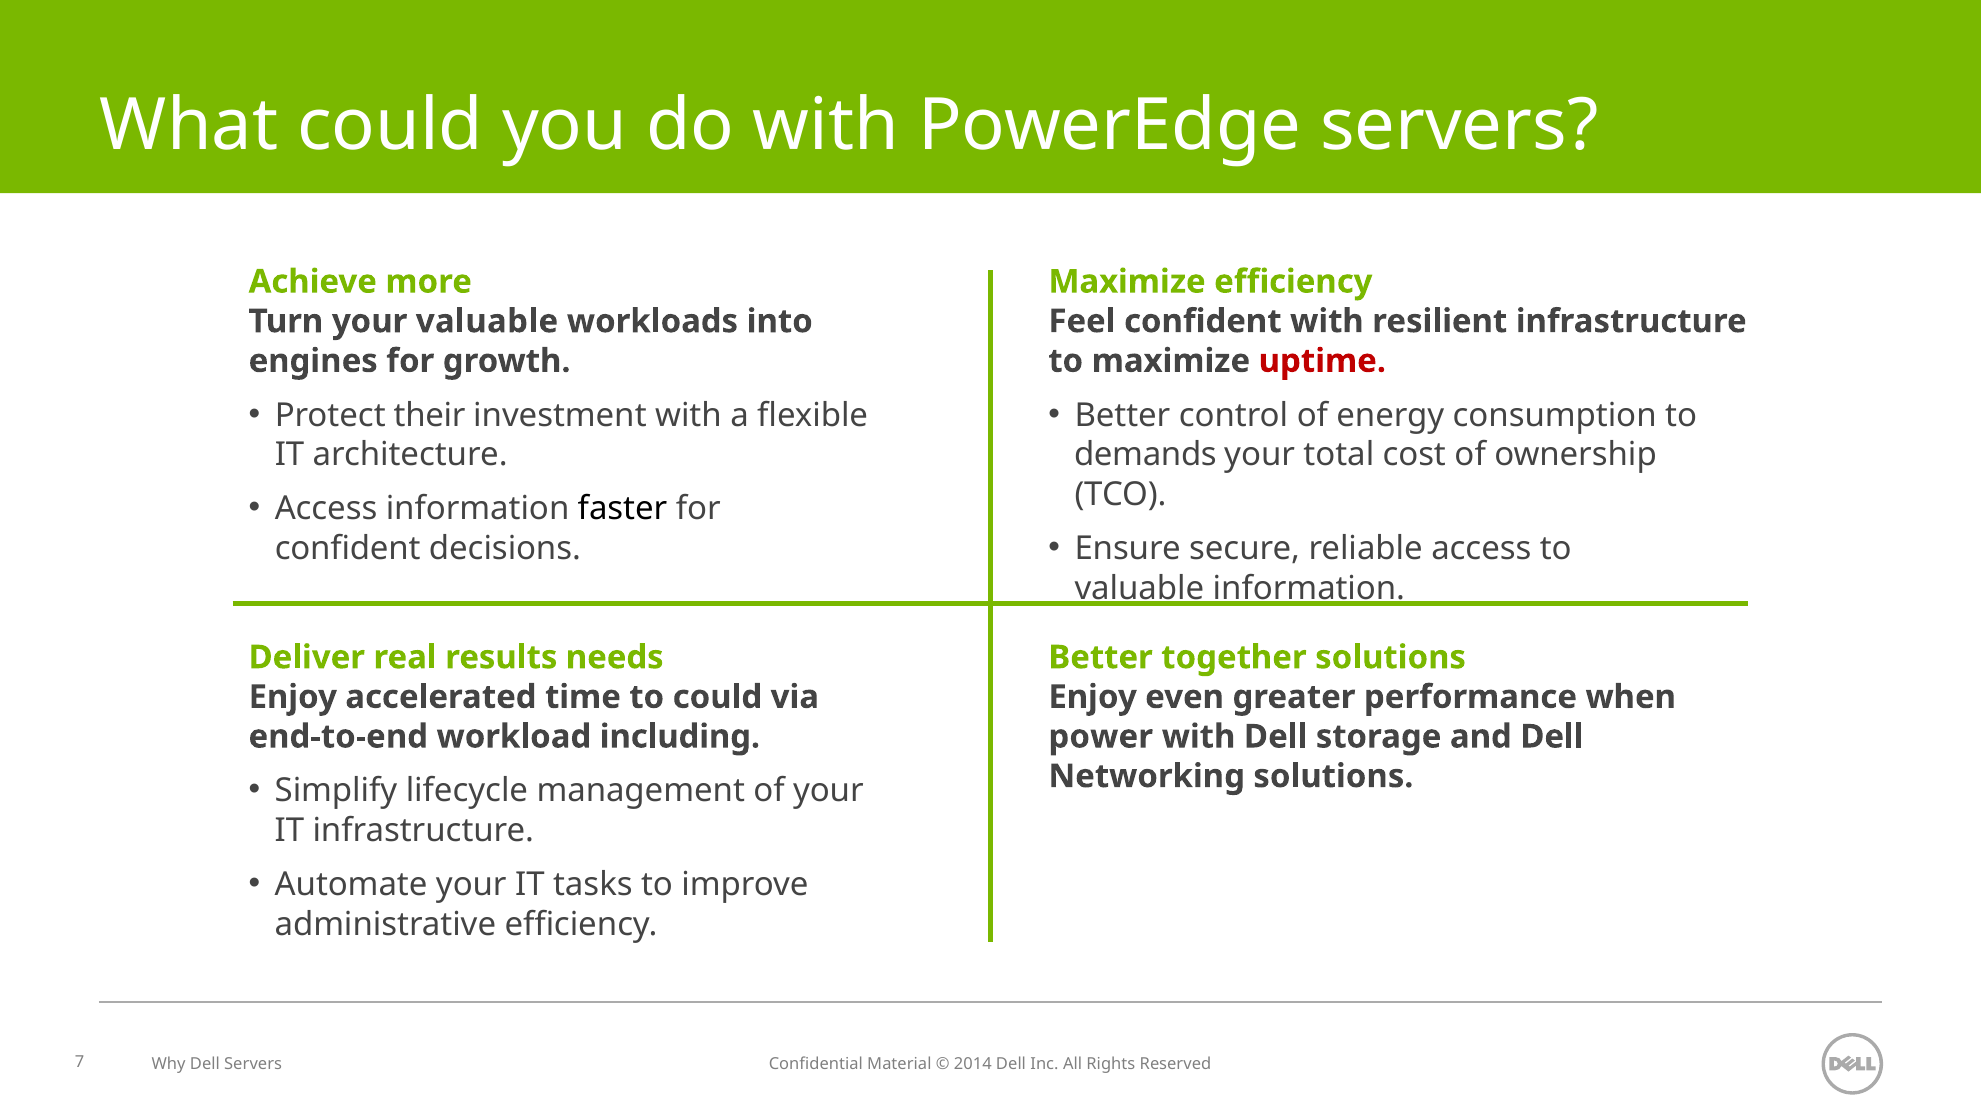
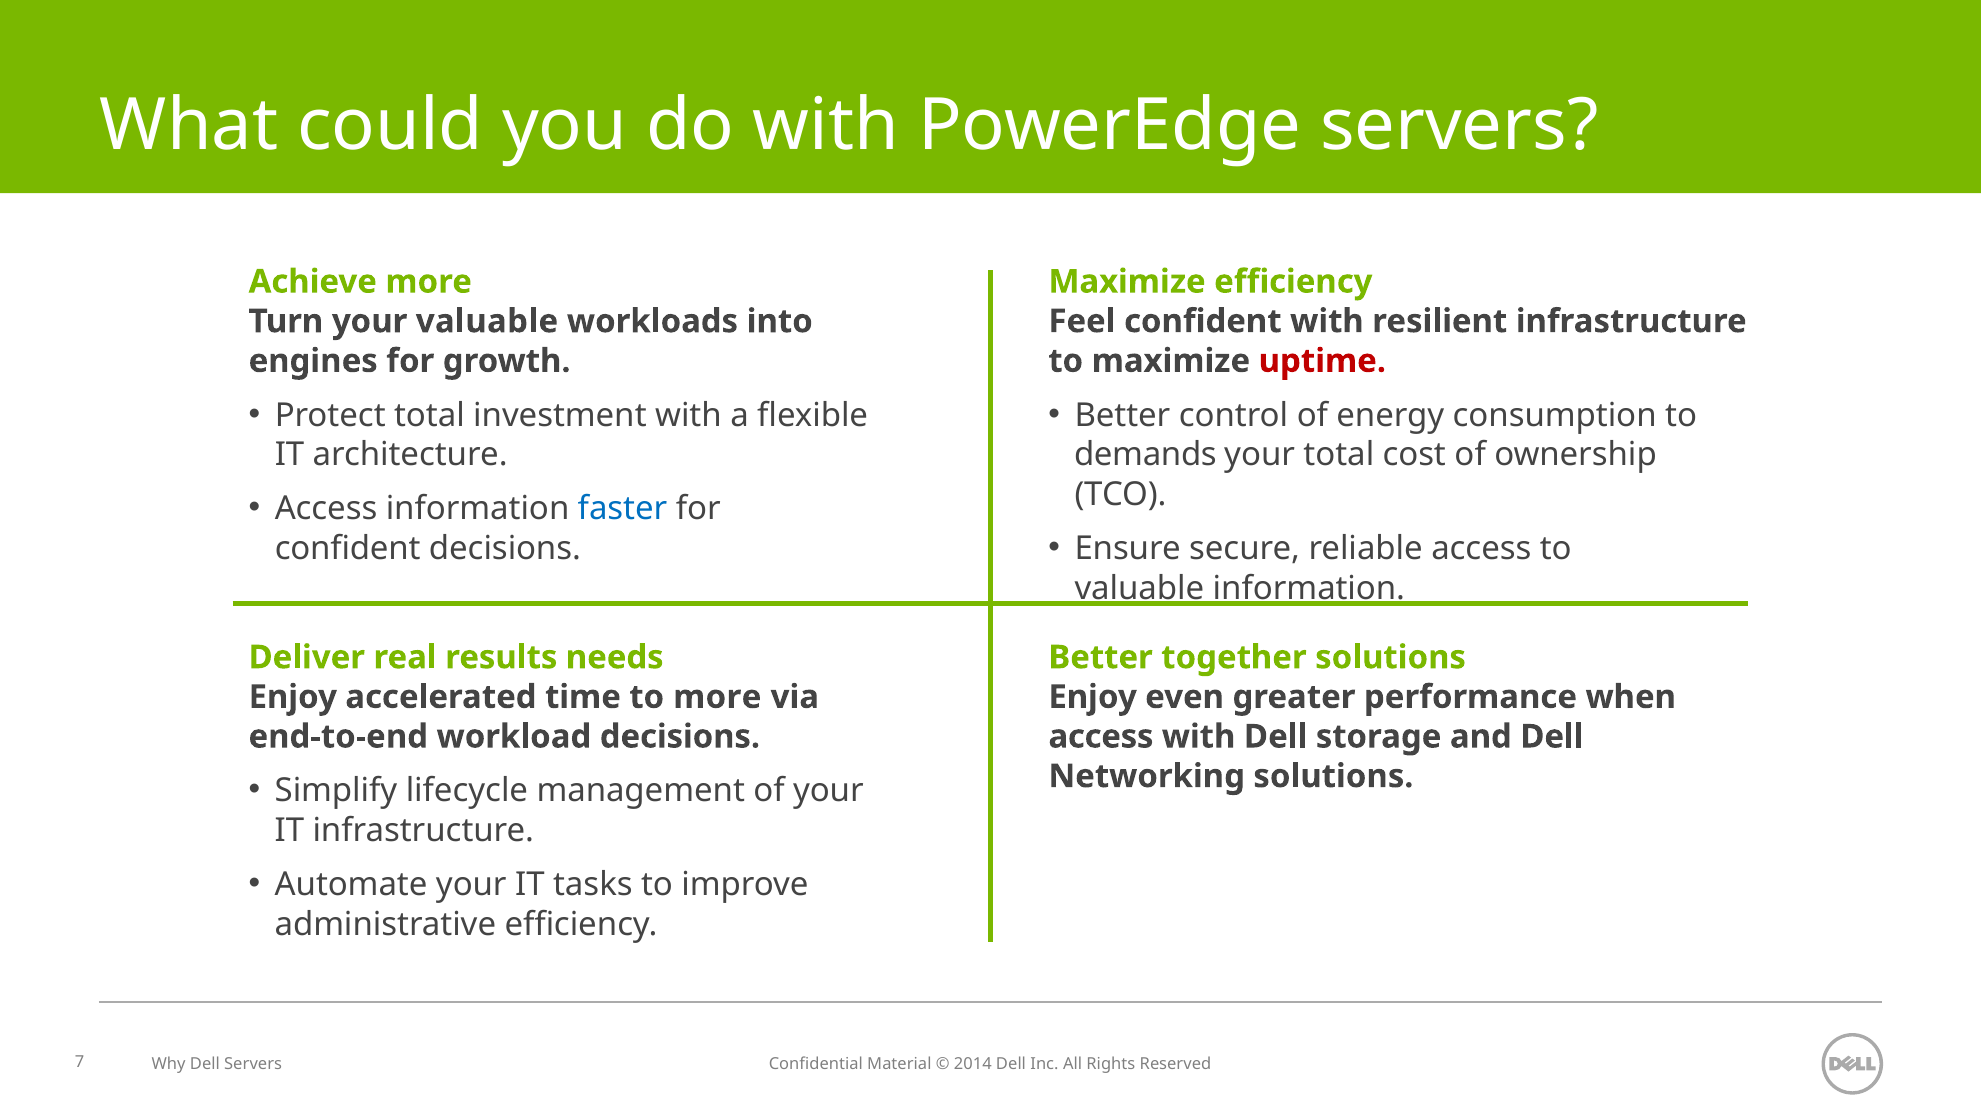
Protect their: their -> total (429, 415)
faster colour: black -> blue (623, 509)
to could: could -> more (717, 697)
workload including: including -> decisions (680, 736)
power: power -> access (1101, 736)
